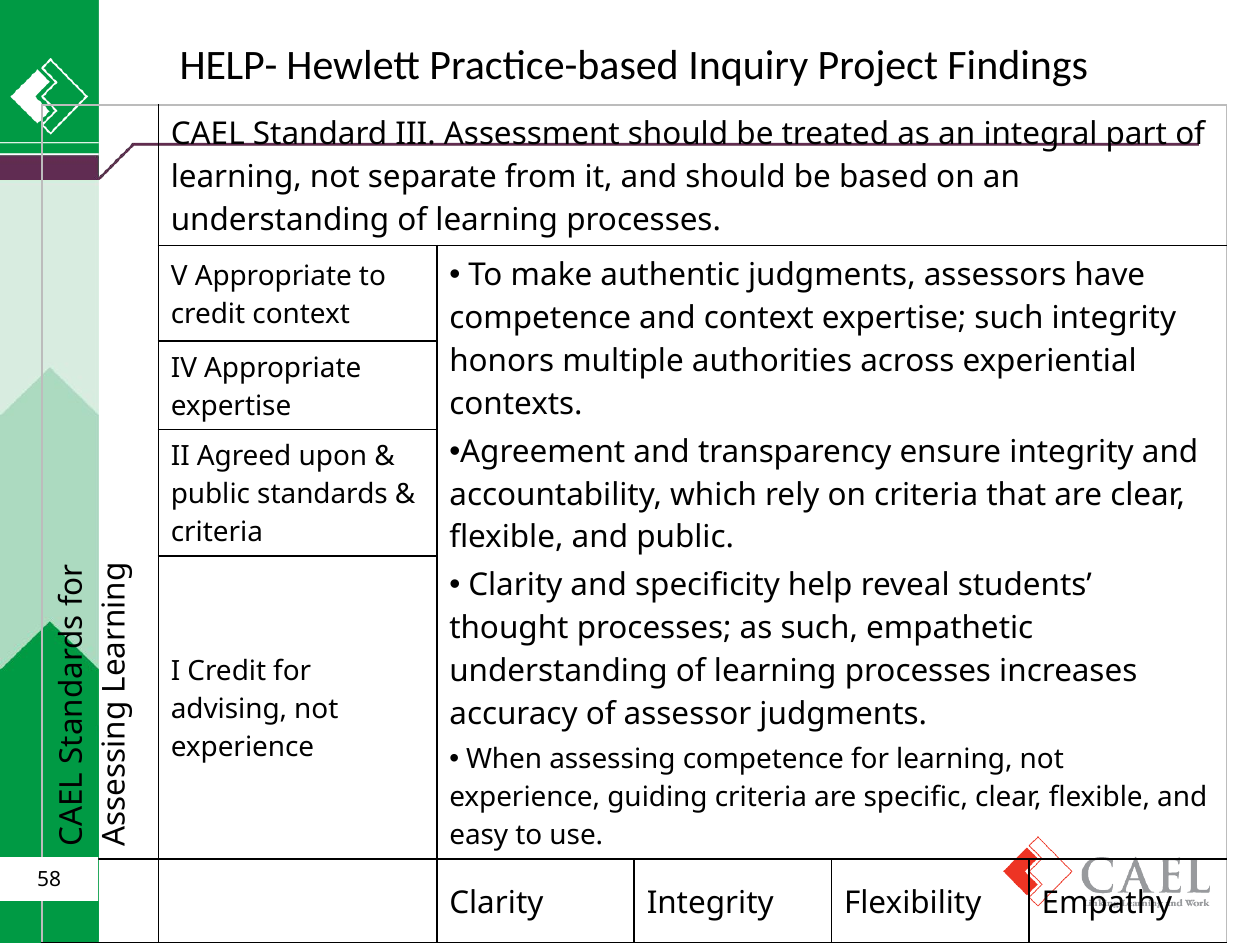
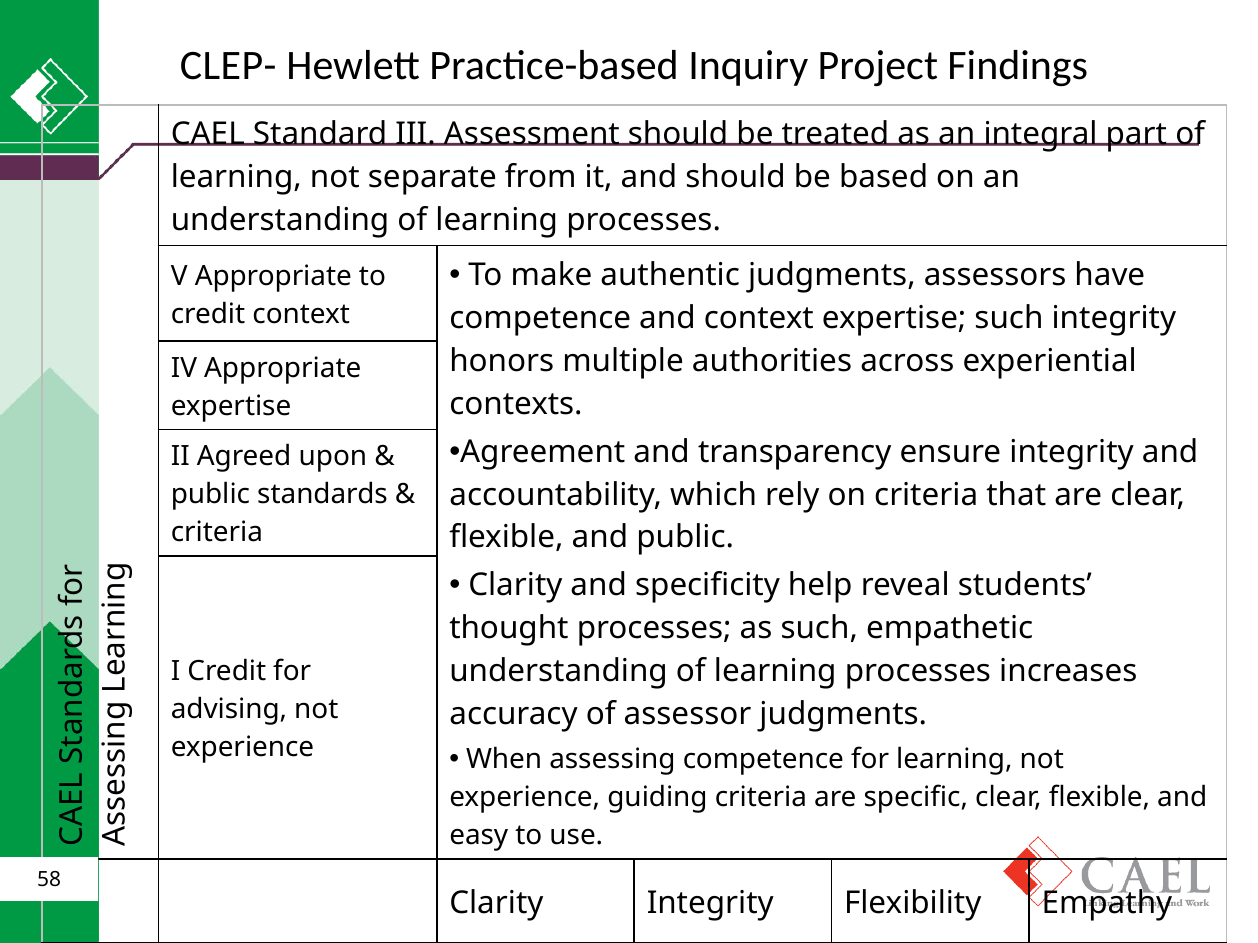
HELP-: HELP- -> CLEP- (228, 66)
